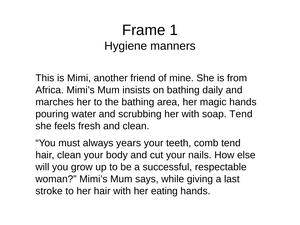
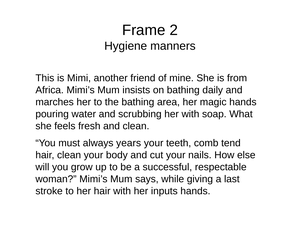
1: 1 -> 2 (174, 30)
soap Tend: Tend -> What (241, 114)
eating: eating -> inputs (164, 191)
